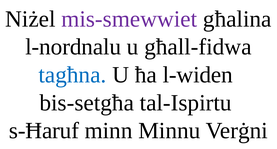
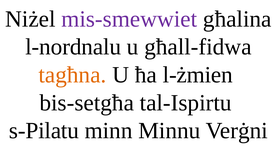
tagħna colour: blue -> orange (72, 75)
l-widen: l-widen -> l-żmien (198, 75)
s-Ħaruf: s-Ħaruf -> s-Pilatu (44, 131)
